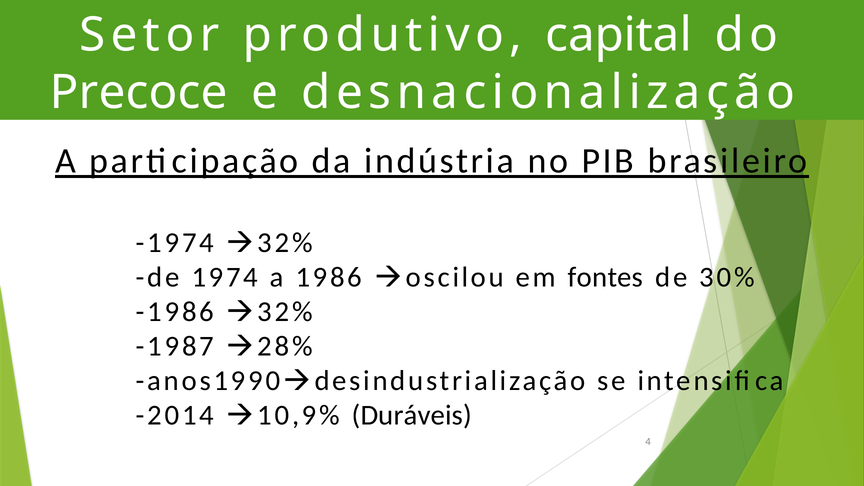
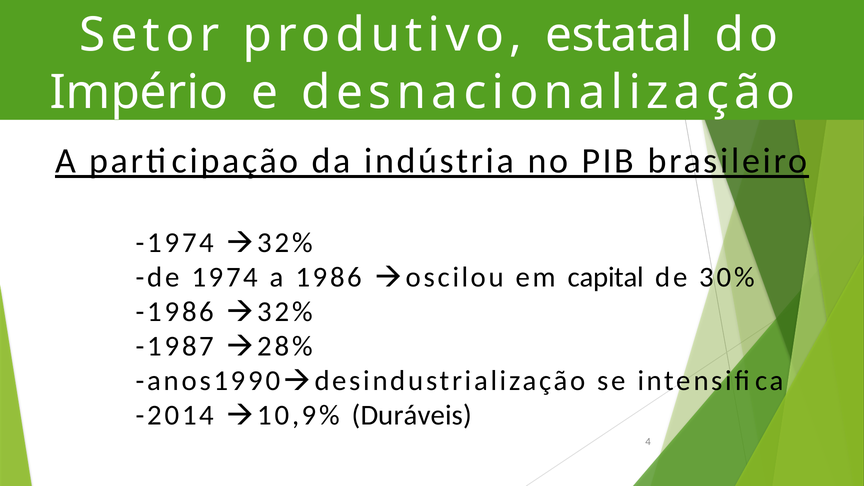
capital: capital -> estatal (619, 35)
Precoce: Precoce -> Império (139, 92)
fontes: fontes -> capital (606, 277)
